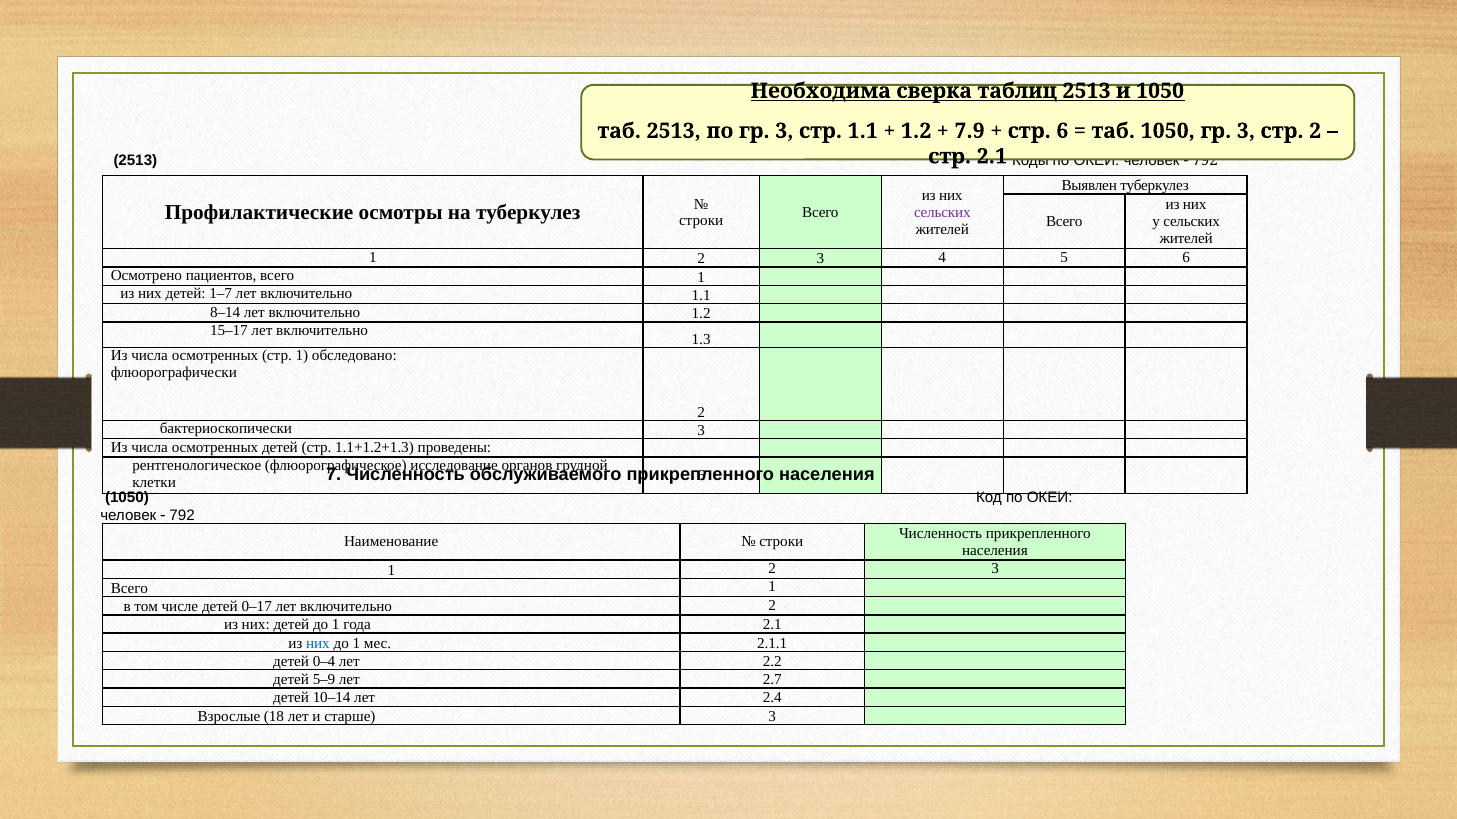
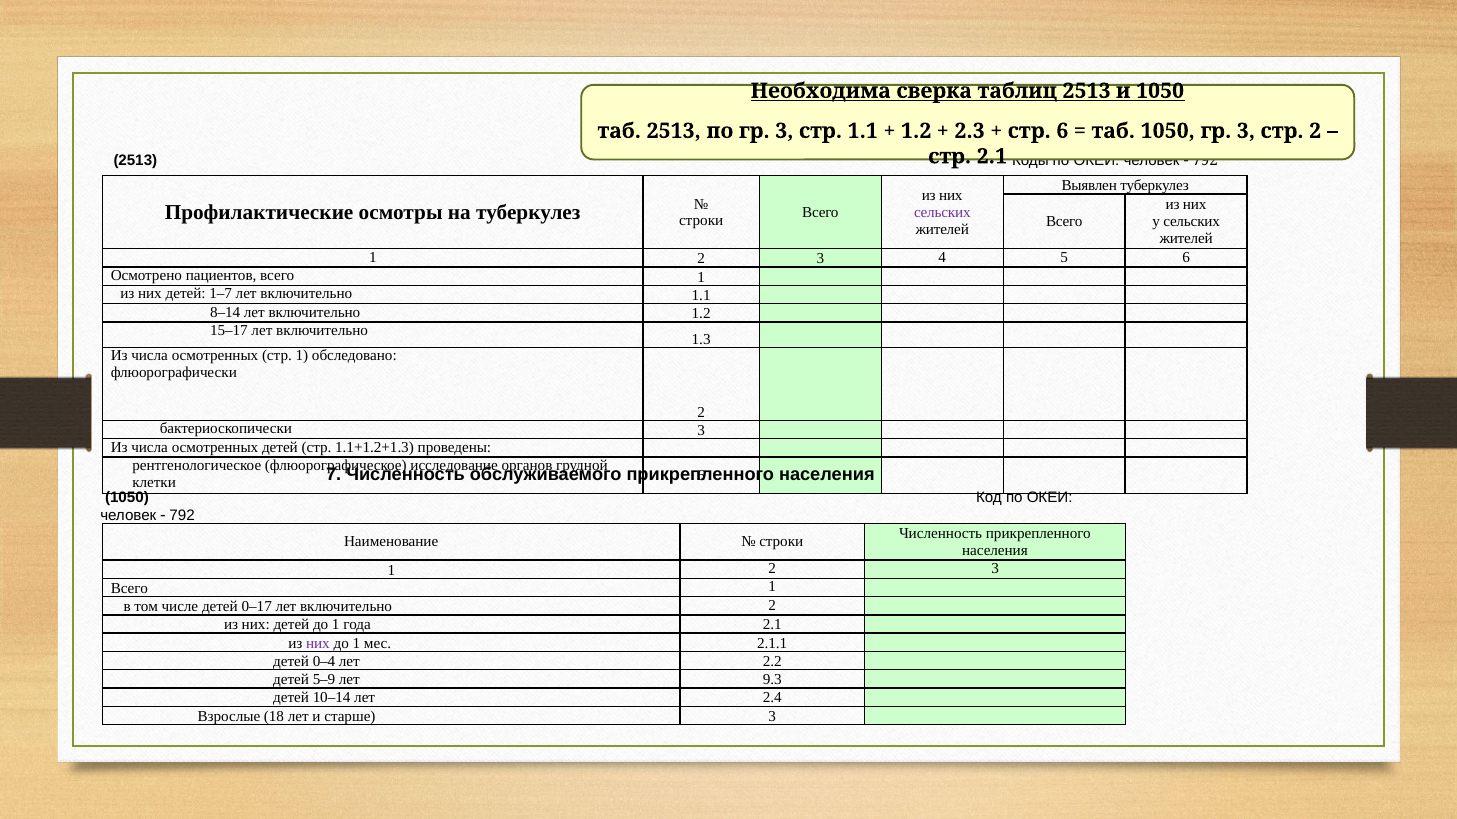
7.9: 7.9 -> 2.3 (970, 131)
них colour: blue -> purple (318, 644)
2.7: 2.7 -> 9.3 (772, 680)
